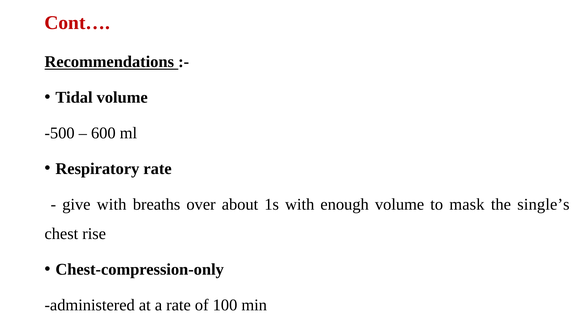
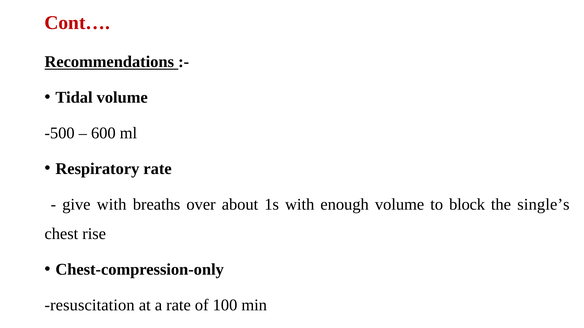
mask: mask -> block (467, 205)
administered: administered -> resuscitation (90, 306)
